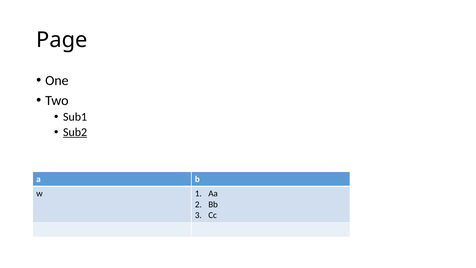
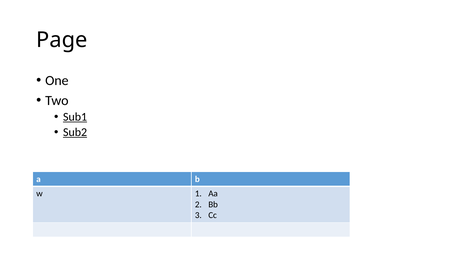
Sub1 underline: none -> present (75, 117)
